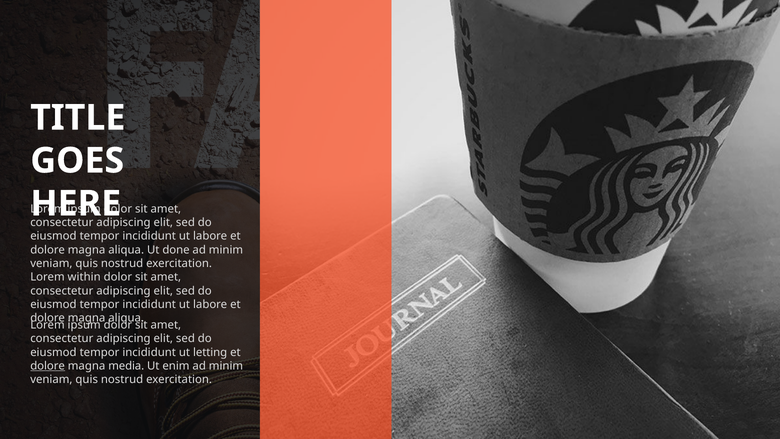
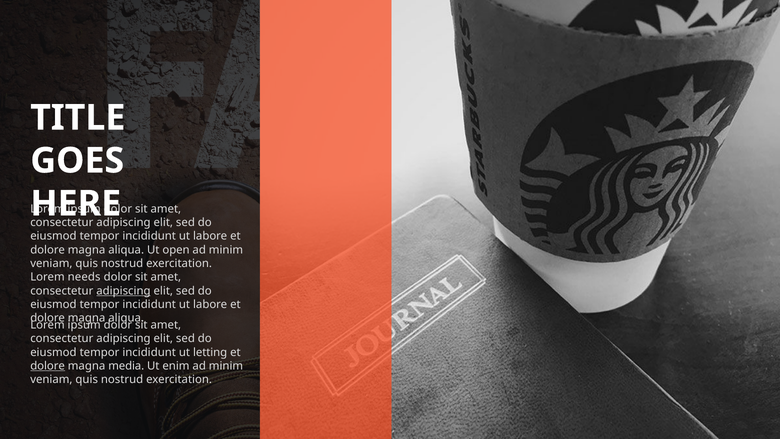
done: done -> open (176, 250)
within: within -> needs (84, 277)
adipiscing underline: none -> present (123, 291)
